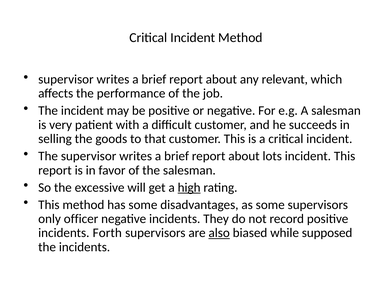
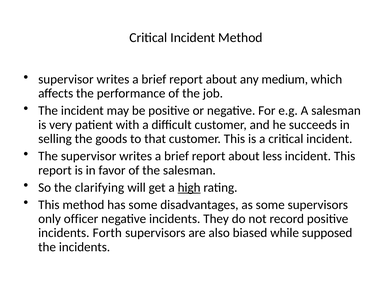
relevant: relevant -> medium (285, 79)
lots: lots -> less (272, 156)
excessive: excessive -> clarifying (100, 187)
also underline: present -> none (219, 233)
